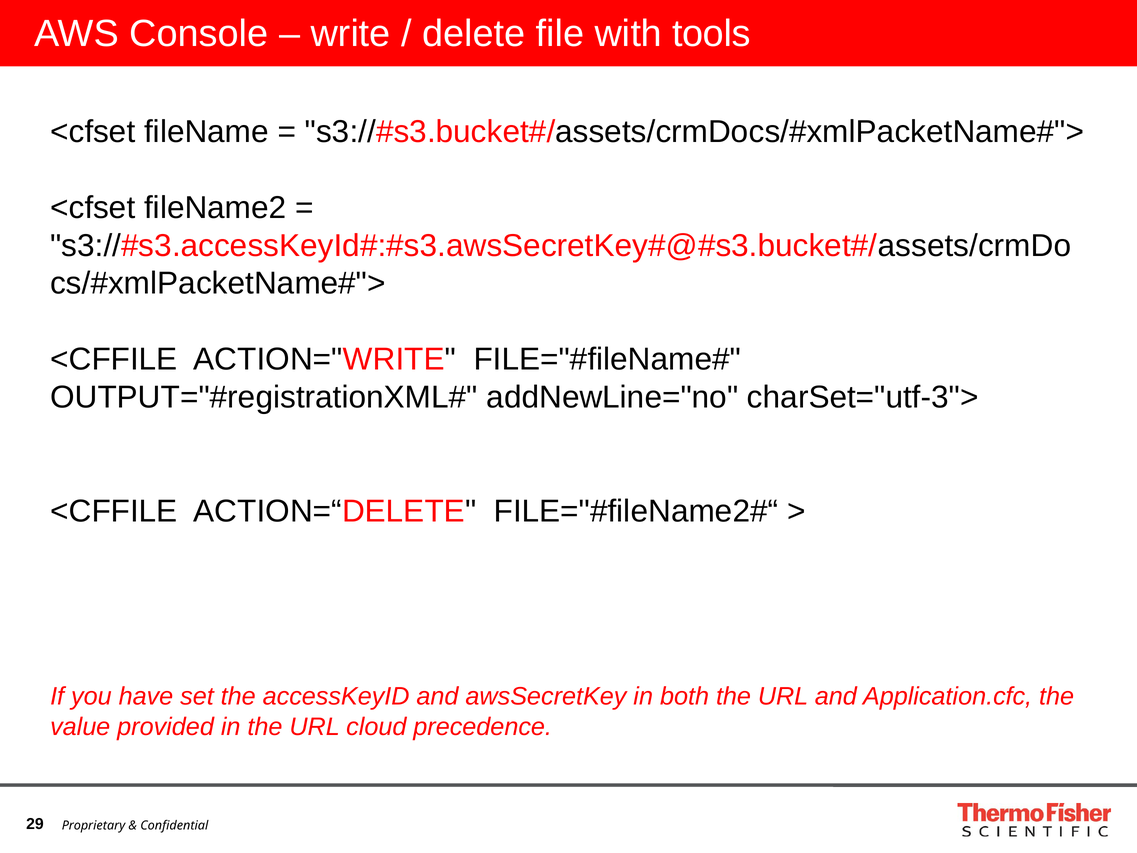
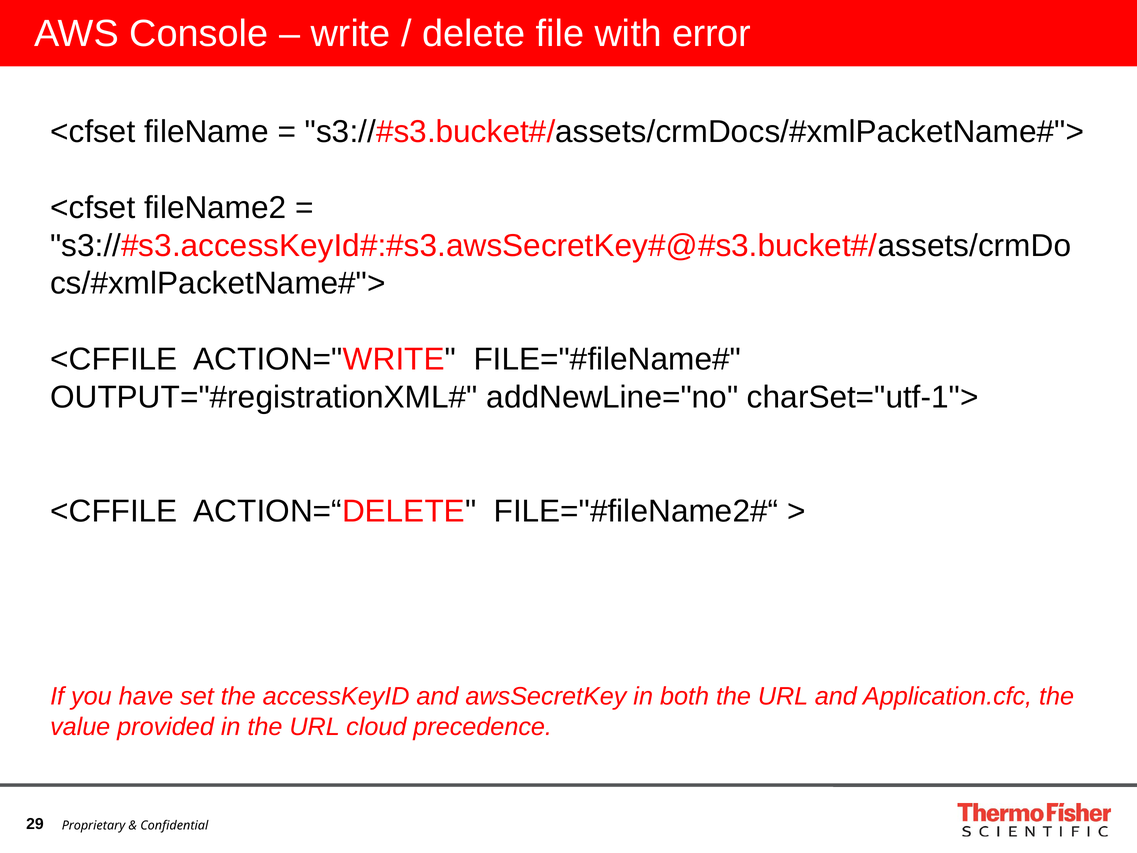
tools: tools -> error (711, 34)
charSet="utf-3">: charSet="utf-3"> -> charSet="utf-1"> (863, 397)
